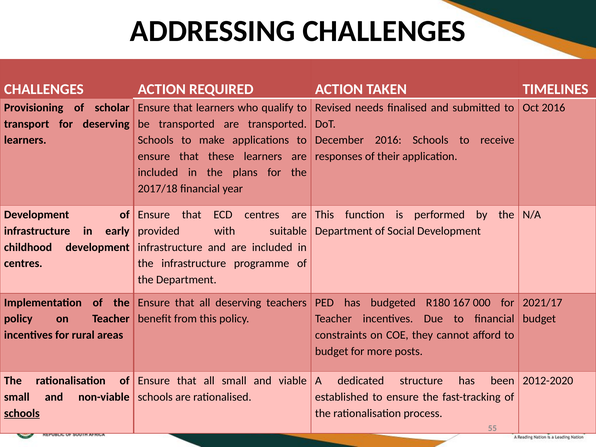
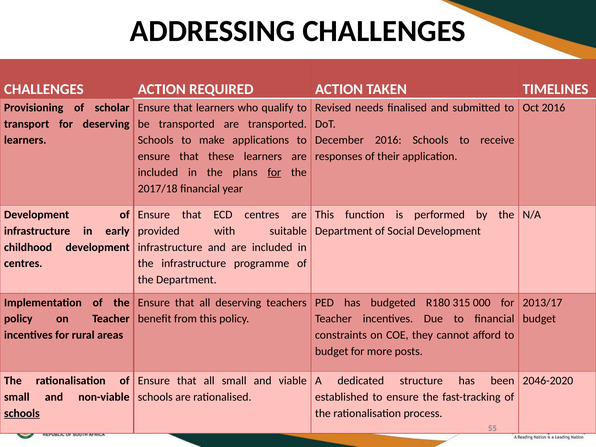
for underline: none -> present (274, 172)
167: 167 -> 315 (461, 303)
2021/17: 2021/17 -> 2013/17 (543, 303)
2012-2020: 2012-2020 -> 2046-2020 (548, 381)
